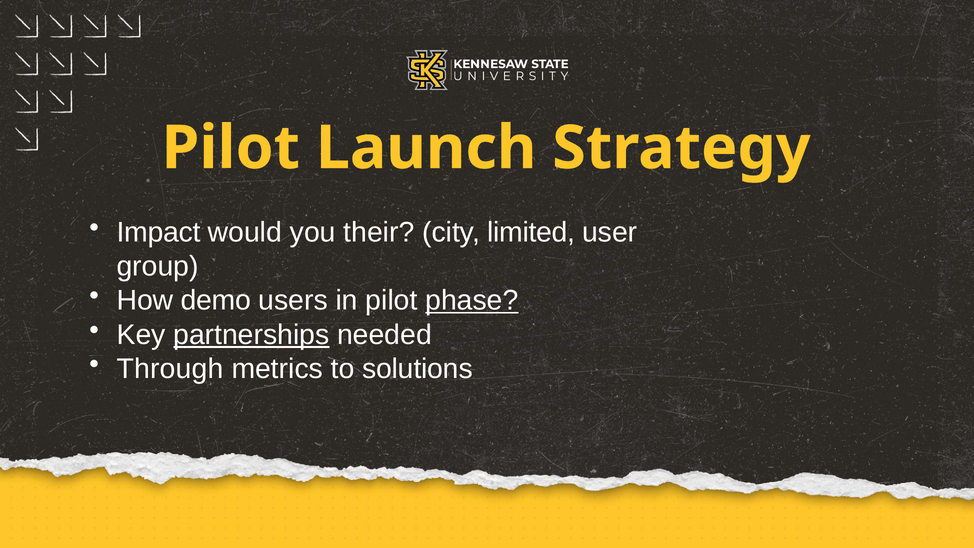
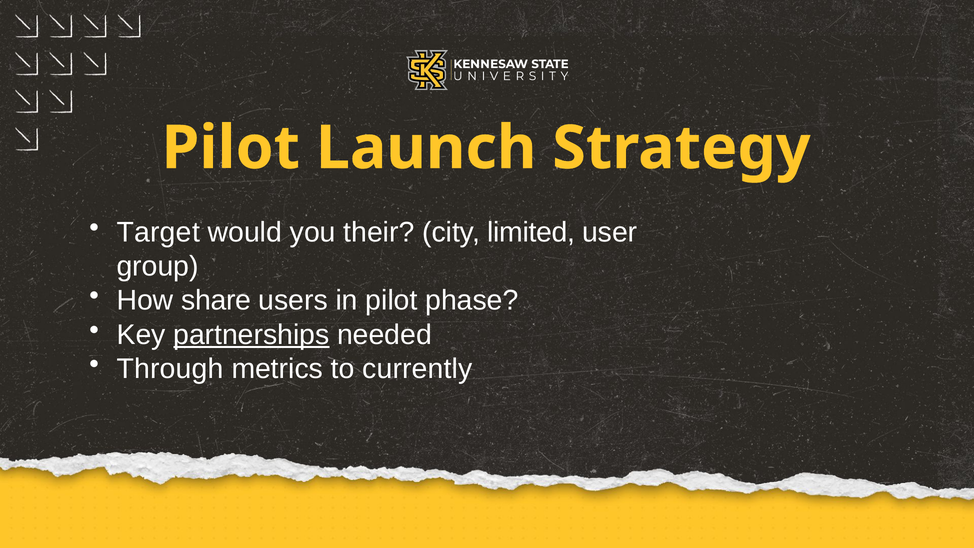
Impact: Impact -> Target (158, 232)
demo: demo -> share (216, 301)
phase underline: present -> none (472, 301)
solutions: solutions -> currently (417, 369)
